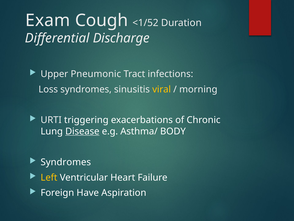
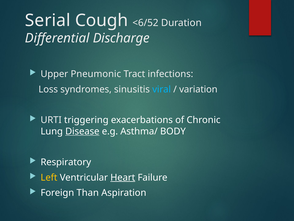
Exam: Exam -> Serial (48, 20)
<1/52: <1/52 -> <6/52 (146, 23)
viral colour: yellow -> light blue (162, 89)
morning: morning -> variation (198, 89)
Syndromes: Syndromes -> Respiratory (66, 162)
Heart underline: none -> present (123, 177)
Have: Have -> Than (88, 192)
